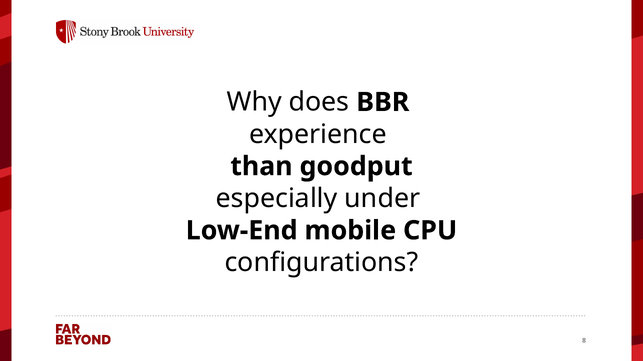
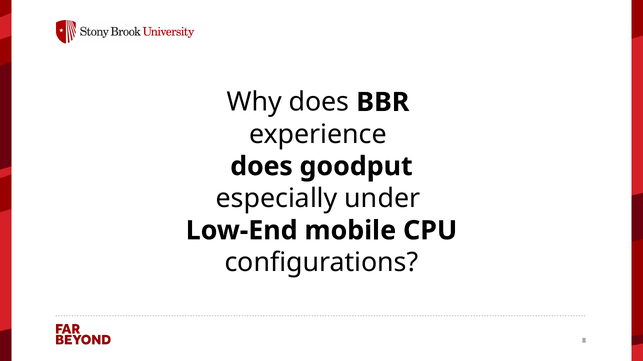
than: than -> does (262, 167)
